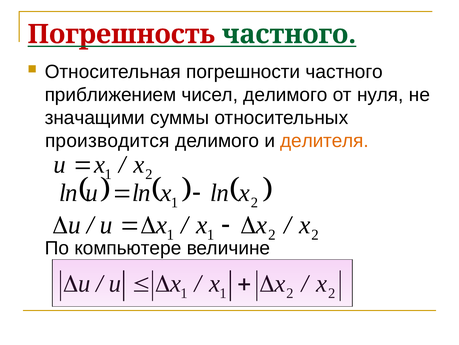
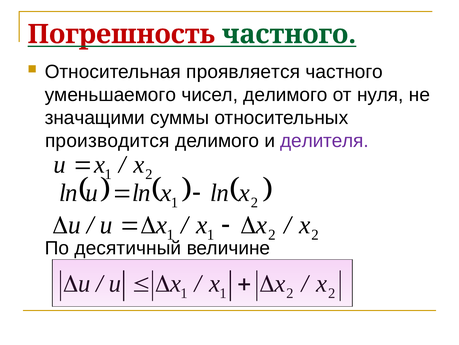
погрешности: погрешности -> проявляется (243, 72)
приближением: приближением -> уменьшаемого (110, 95)
делителя colour: orange -> purple (325, 140)
компьютере: компьютере -> десятичный (128, 248)
